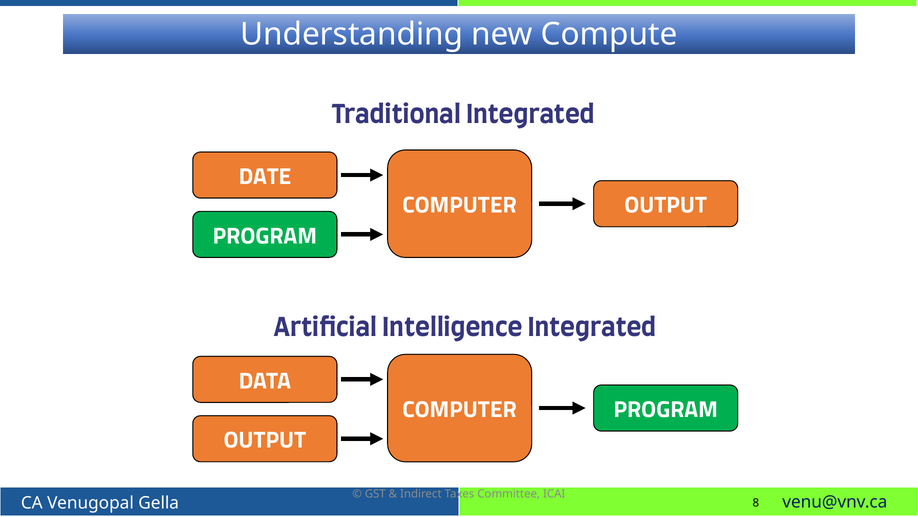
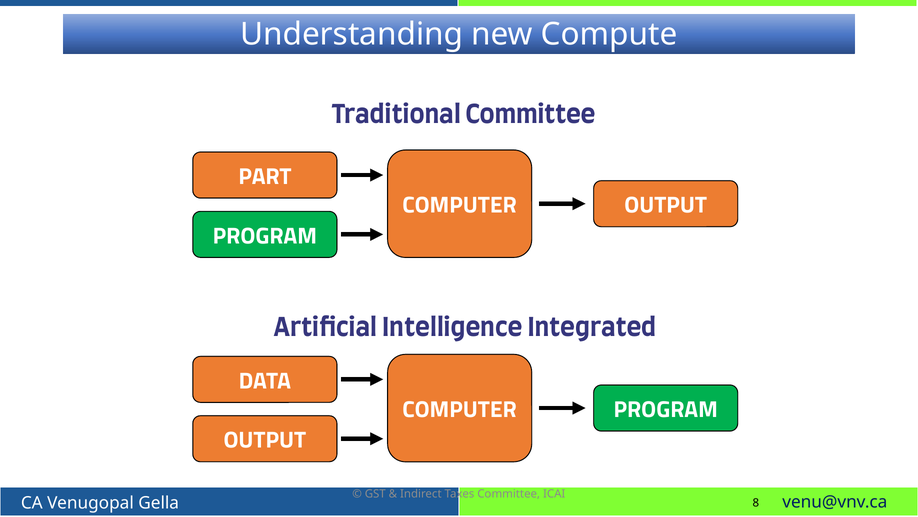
Traditional Integrated: Integrated -> Committee (531, 115)
DATE: DATE -> PART (265, 176)
